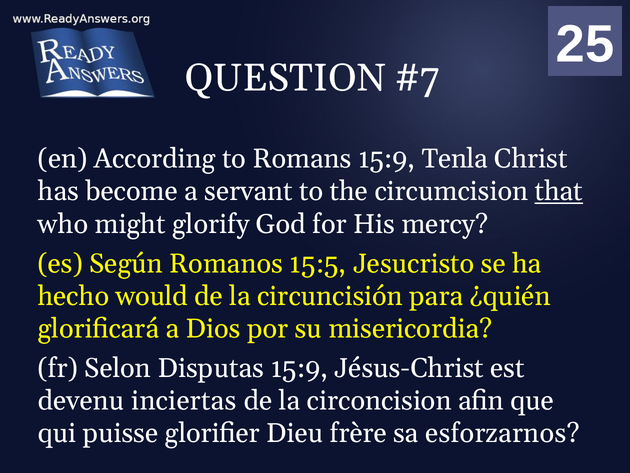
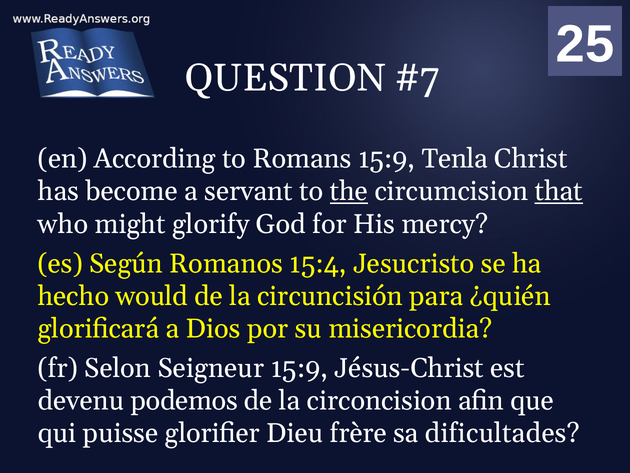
the underline: none -> present (349, 191)
15:5: 15:5 -> 15:4 (318, 263)
Disputas: Disputas -> Seigneur (211, 368)
inciertas: inciertas -> podemos (184, 400)
esforzarnos: esforzarnos -> dificultades (502, 433)
